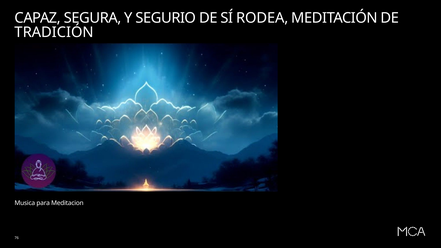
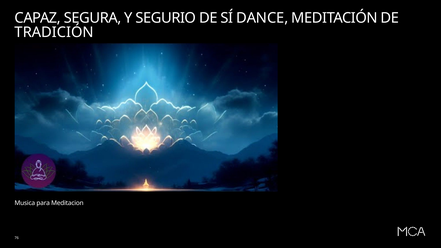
RODEA: RODEA -> DANCE (262, 18)
